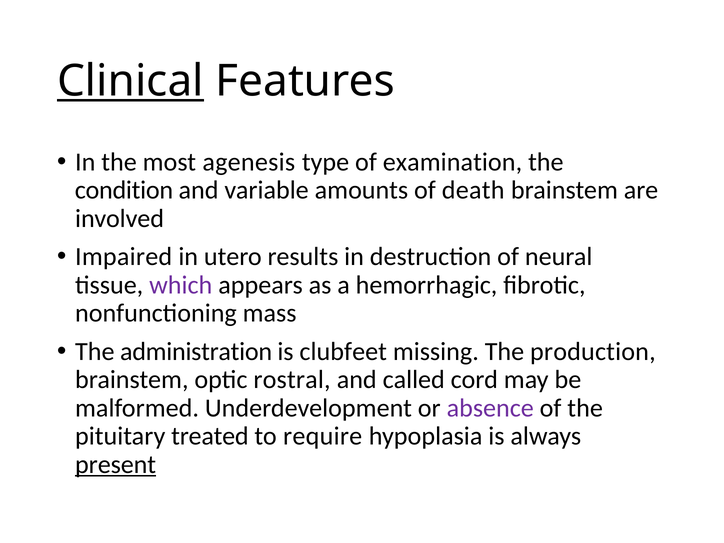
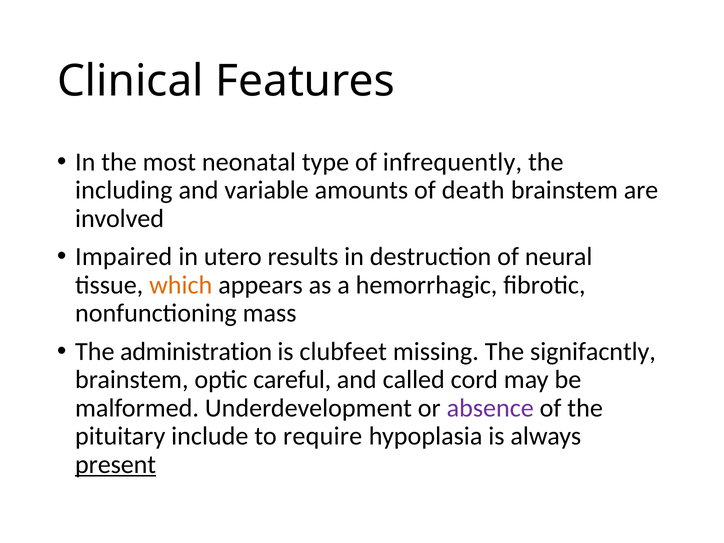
Clinical underline: present -> none (130, 81)
agenesis: agenesis -> neonatal (249, 162)
examination: examination -> infrequently (452, 162)
condition: condition -> including (124, 190)
which colour: purple -> orange (181, 285)
production: production -> signifacntly (593, 352)
rostral: rostral -> careful (292, 380)
treated: treated -> include (210, 436)
